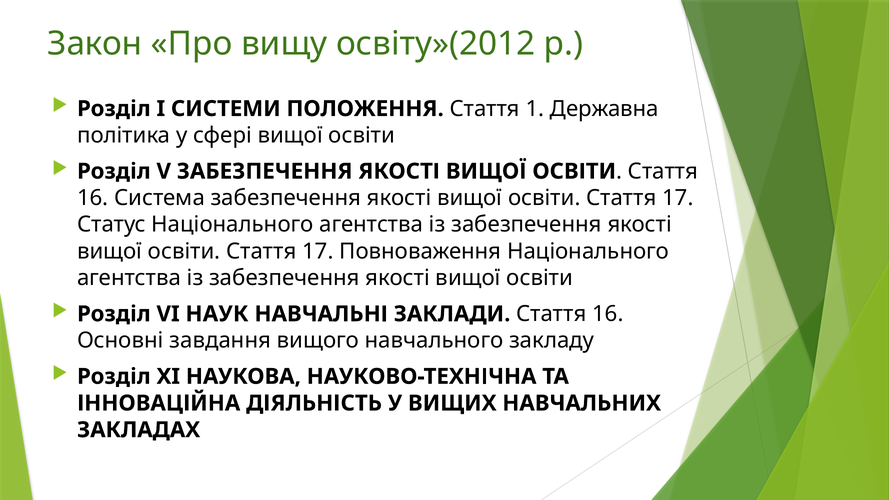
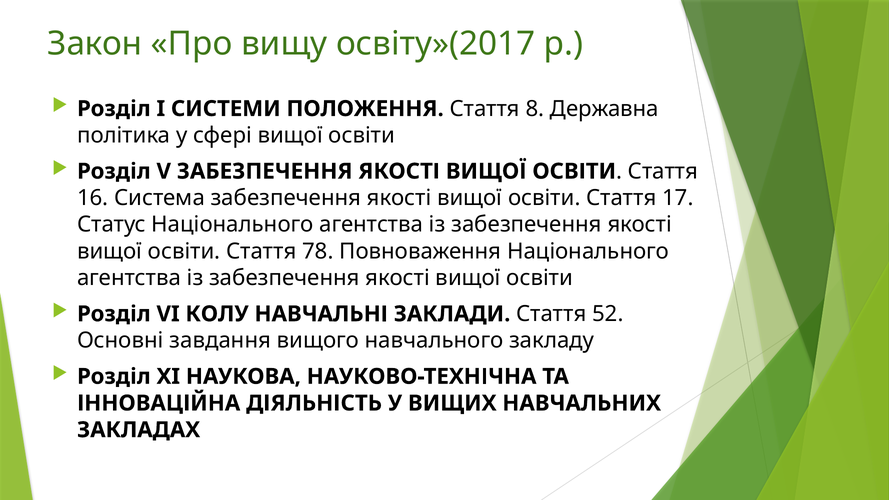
освіту»(2012: освіту»(2012 -> освіту»(2017 (436, 44)
1: 1 -> 8 (535, 109)
17: 17 -> 78 (318, 251)
НАУК: НАУК -> КОЛУ (217, 314)
ЗАКЛАДИ Стаття 16: 16 -> 52 (608, 314)
